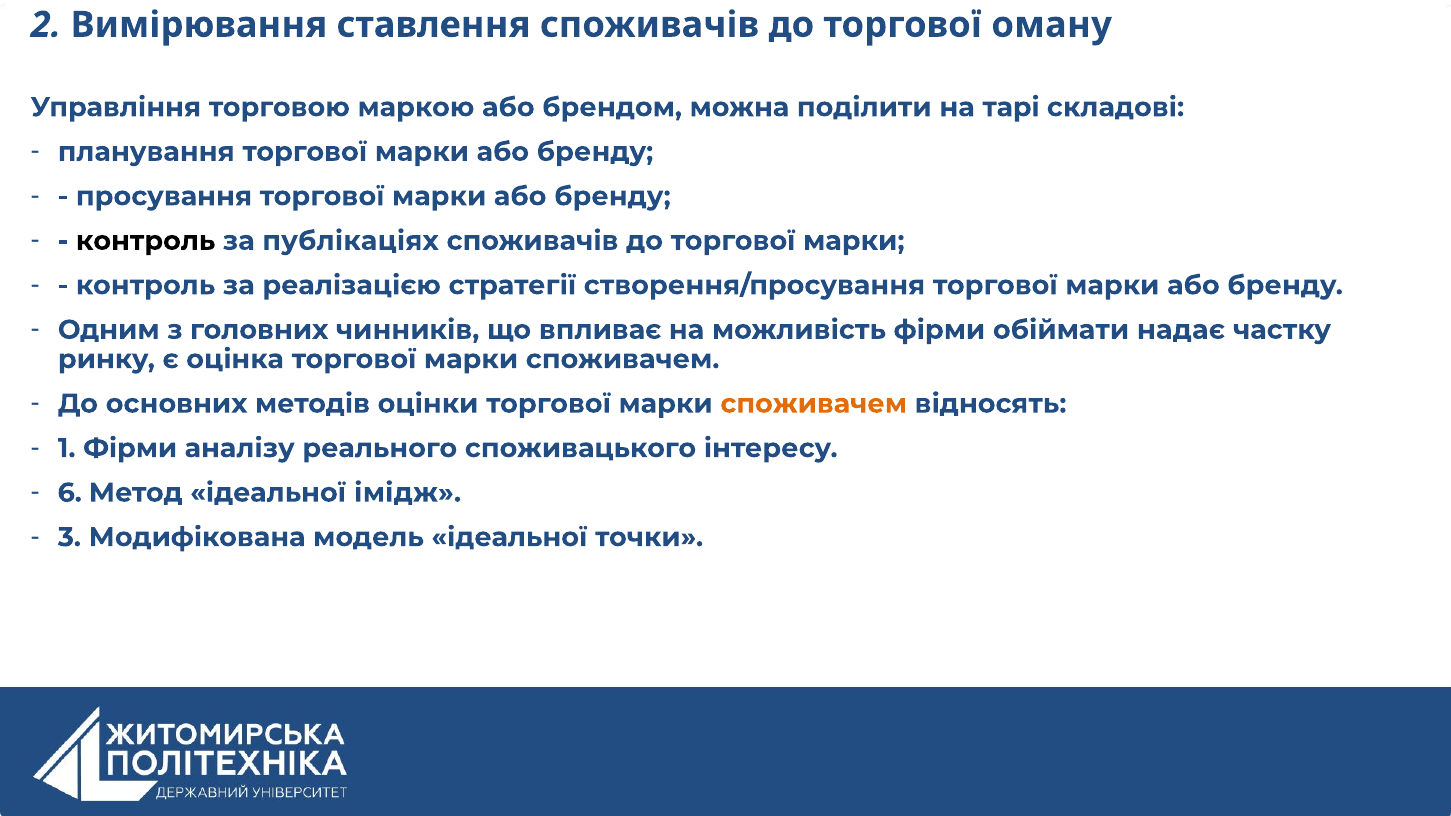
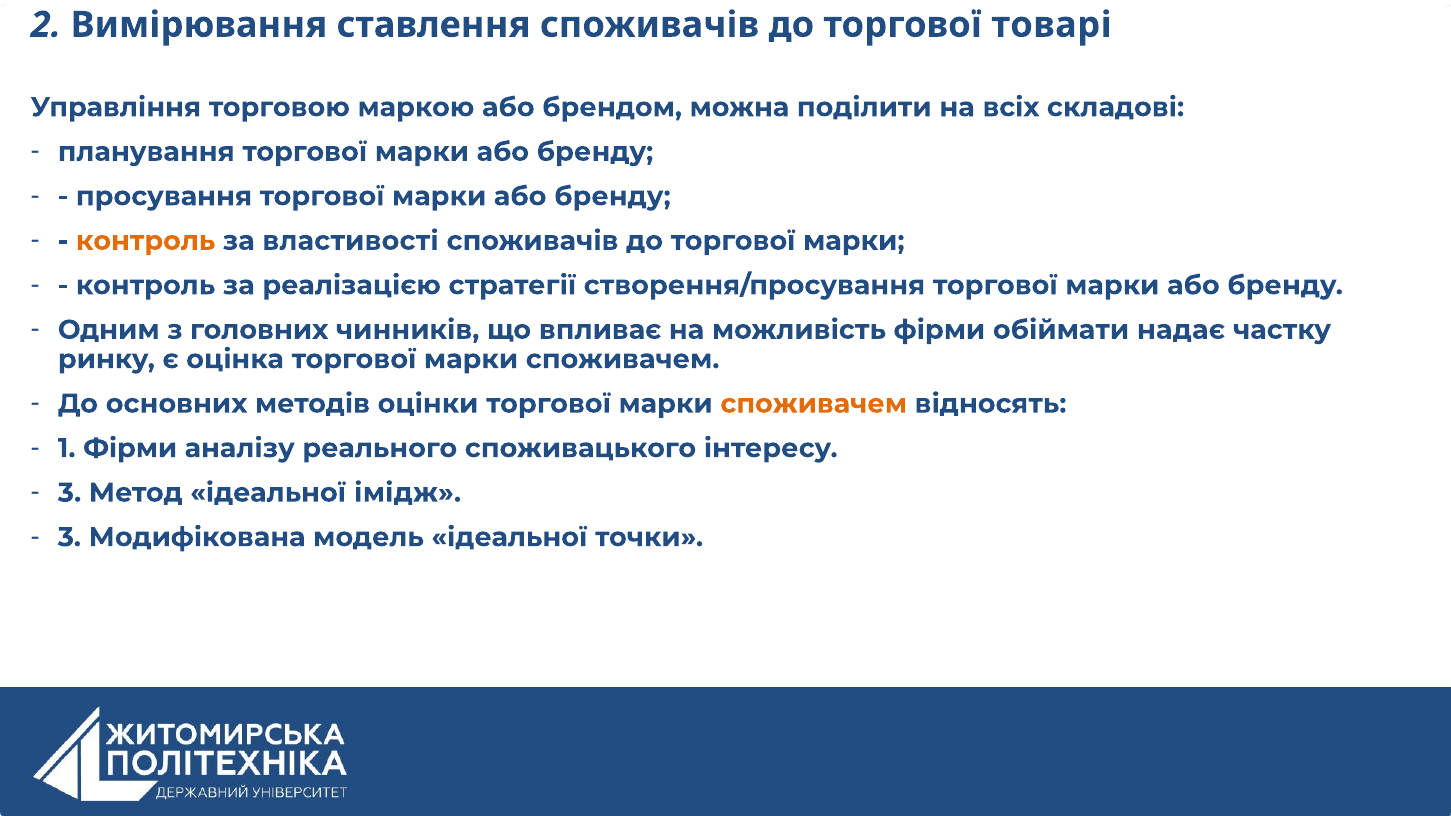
оману: оману -> товарі (1052, 25)
тарі: тарі -> всіх (1011, 107)
контроль colour: black -> orange (146, 241)
публікаціях: публікаціях -> властивості (351, 241)
6: 6 -> 3 (70, 493)
